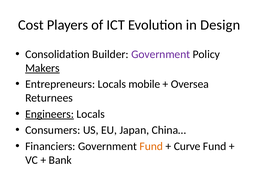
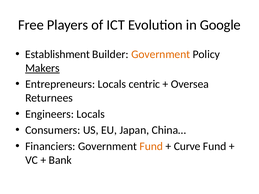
Cost: Cost -> Free (31, 25)
Design: Design -> Google (220, 25)
Consolidation: Consolidation -> Establishment (57, 54)
Government colour: purple -> orange (161, 54)
mobile: mobile -> centric (144, 84)
Engineers underline: present -> none (50, 114)
